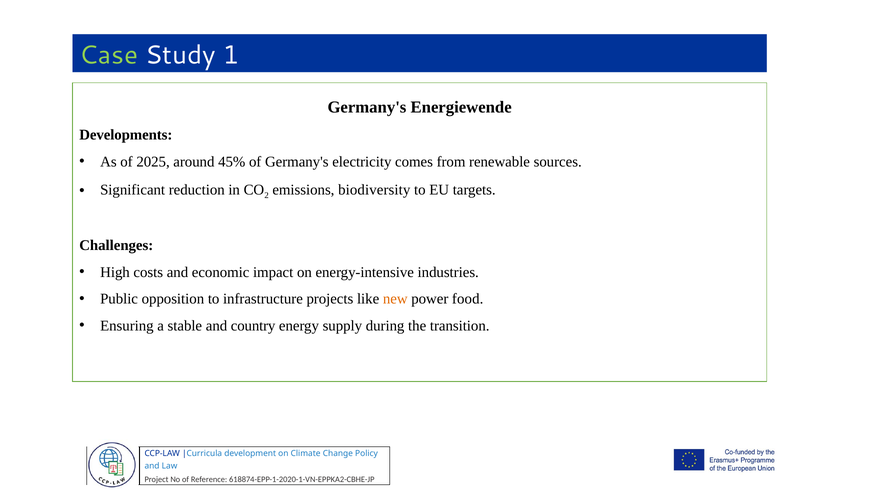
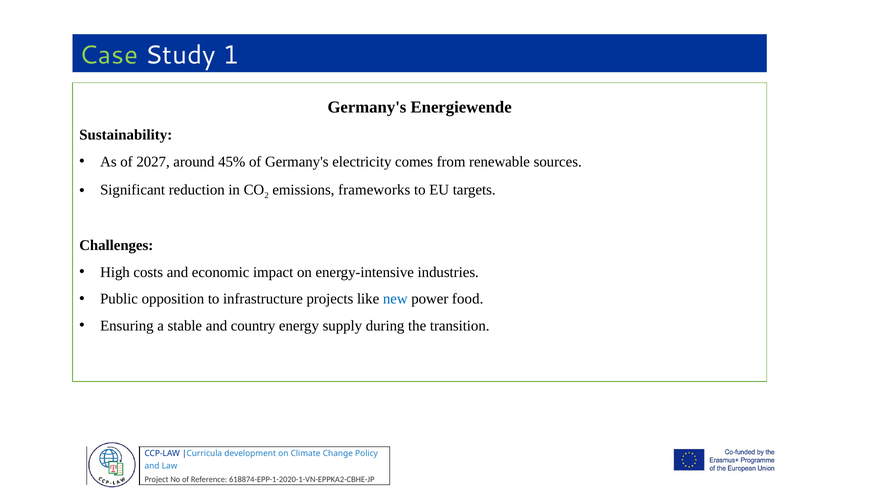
Developments: Developments -> Sustainability (126, 135)
2025: 2025 -> 2027 (153, 162)
biodiversity: biodiversity -> frameworks (374, 190)
new colour: orange -> blue (395, 299)
